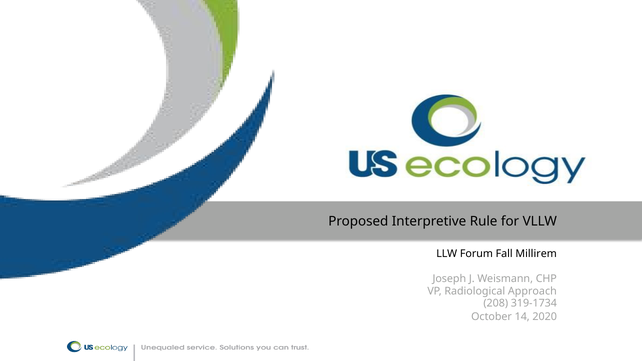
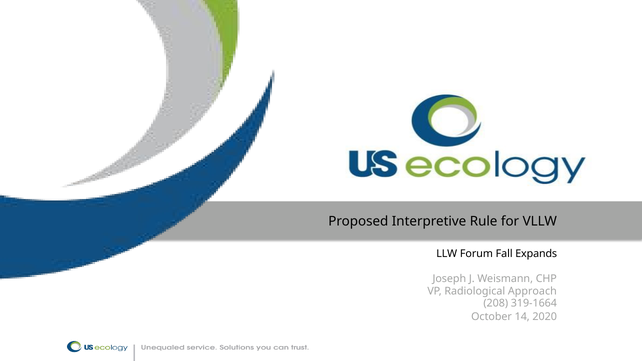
Millirem: Millirem -> Expands (536, 254)
319-1734: 319-1734 -> 319-1664 (534, 304)
